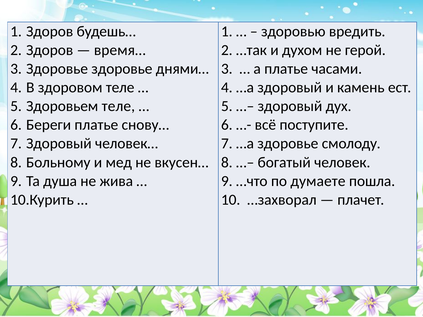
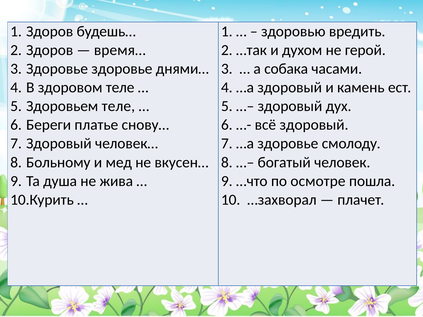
а платье: платье -> собака (286, 69)
всё поступите: поступите -> здоровый (314, 125)
думаете: думаете -> осмотре (318, 181)
